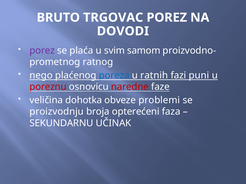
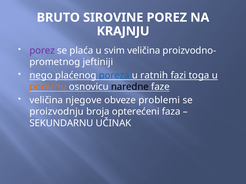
TRGOVAC: TRGOVAC -> SIROVINE (113, 18)
DOVODI: DOVODI -> KRAJNJU (123, 31)
svim samom: samom -> veličina (144, 51)
ratnog: ratnog -> jeftiniji (98, 62)
puni: puni -> toga (199, 76)
poreznu colour: red -> orange (48, 87)
naredne colour: red -> black (130, 87)
dohotka: dohotka -> njegove (84, 100)
